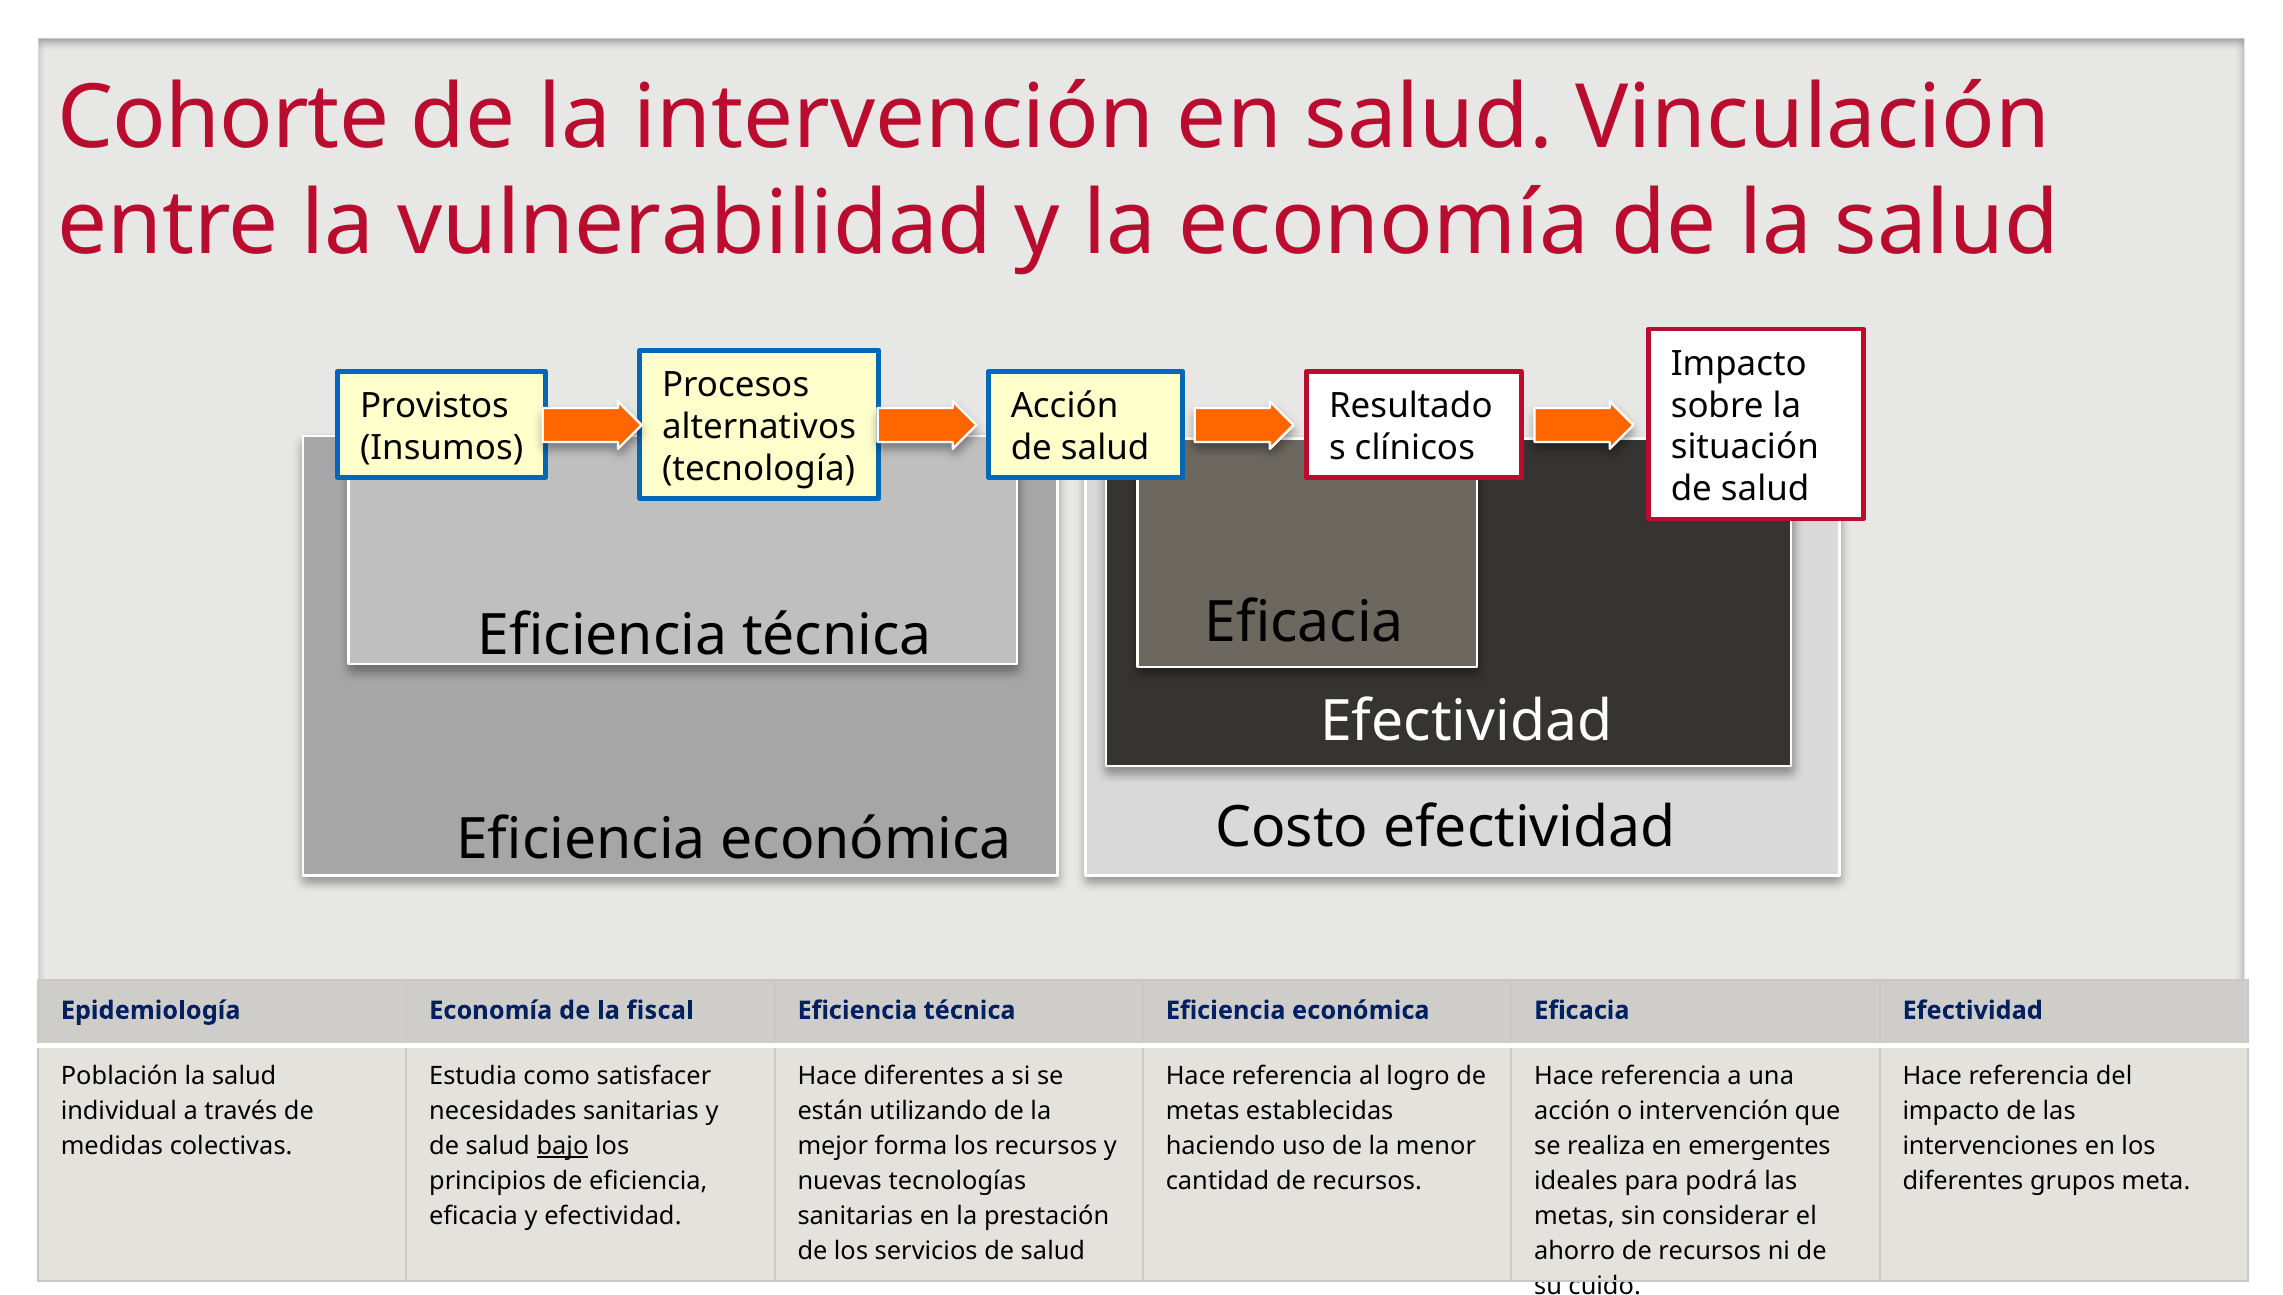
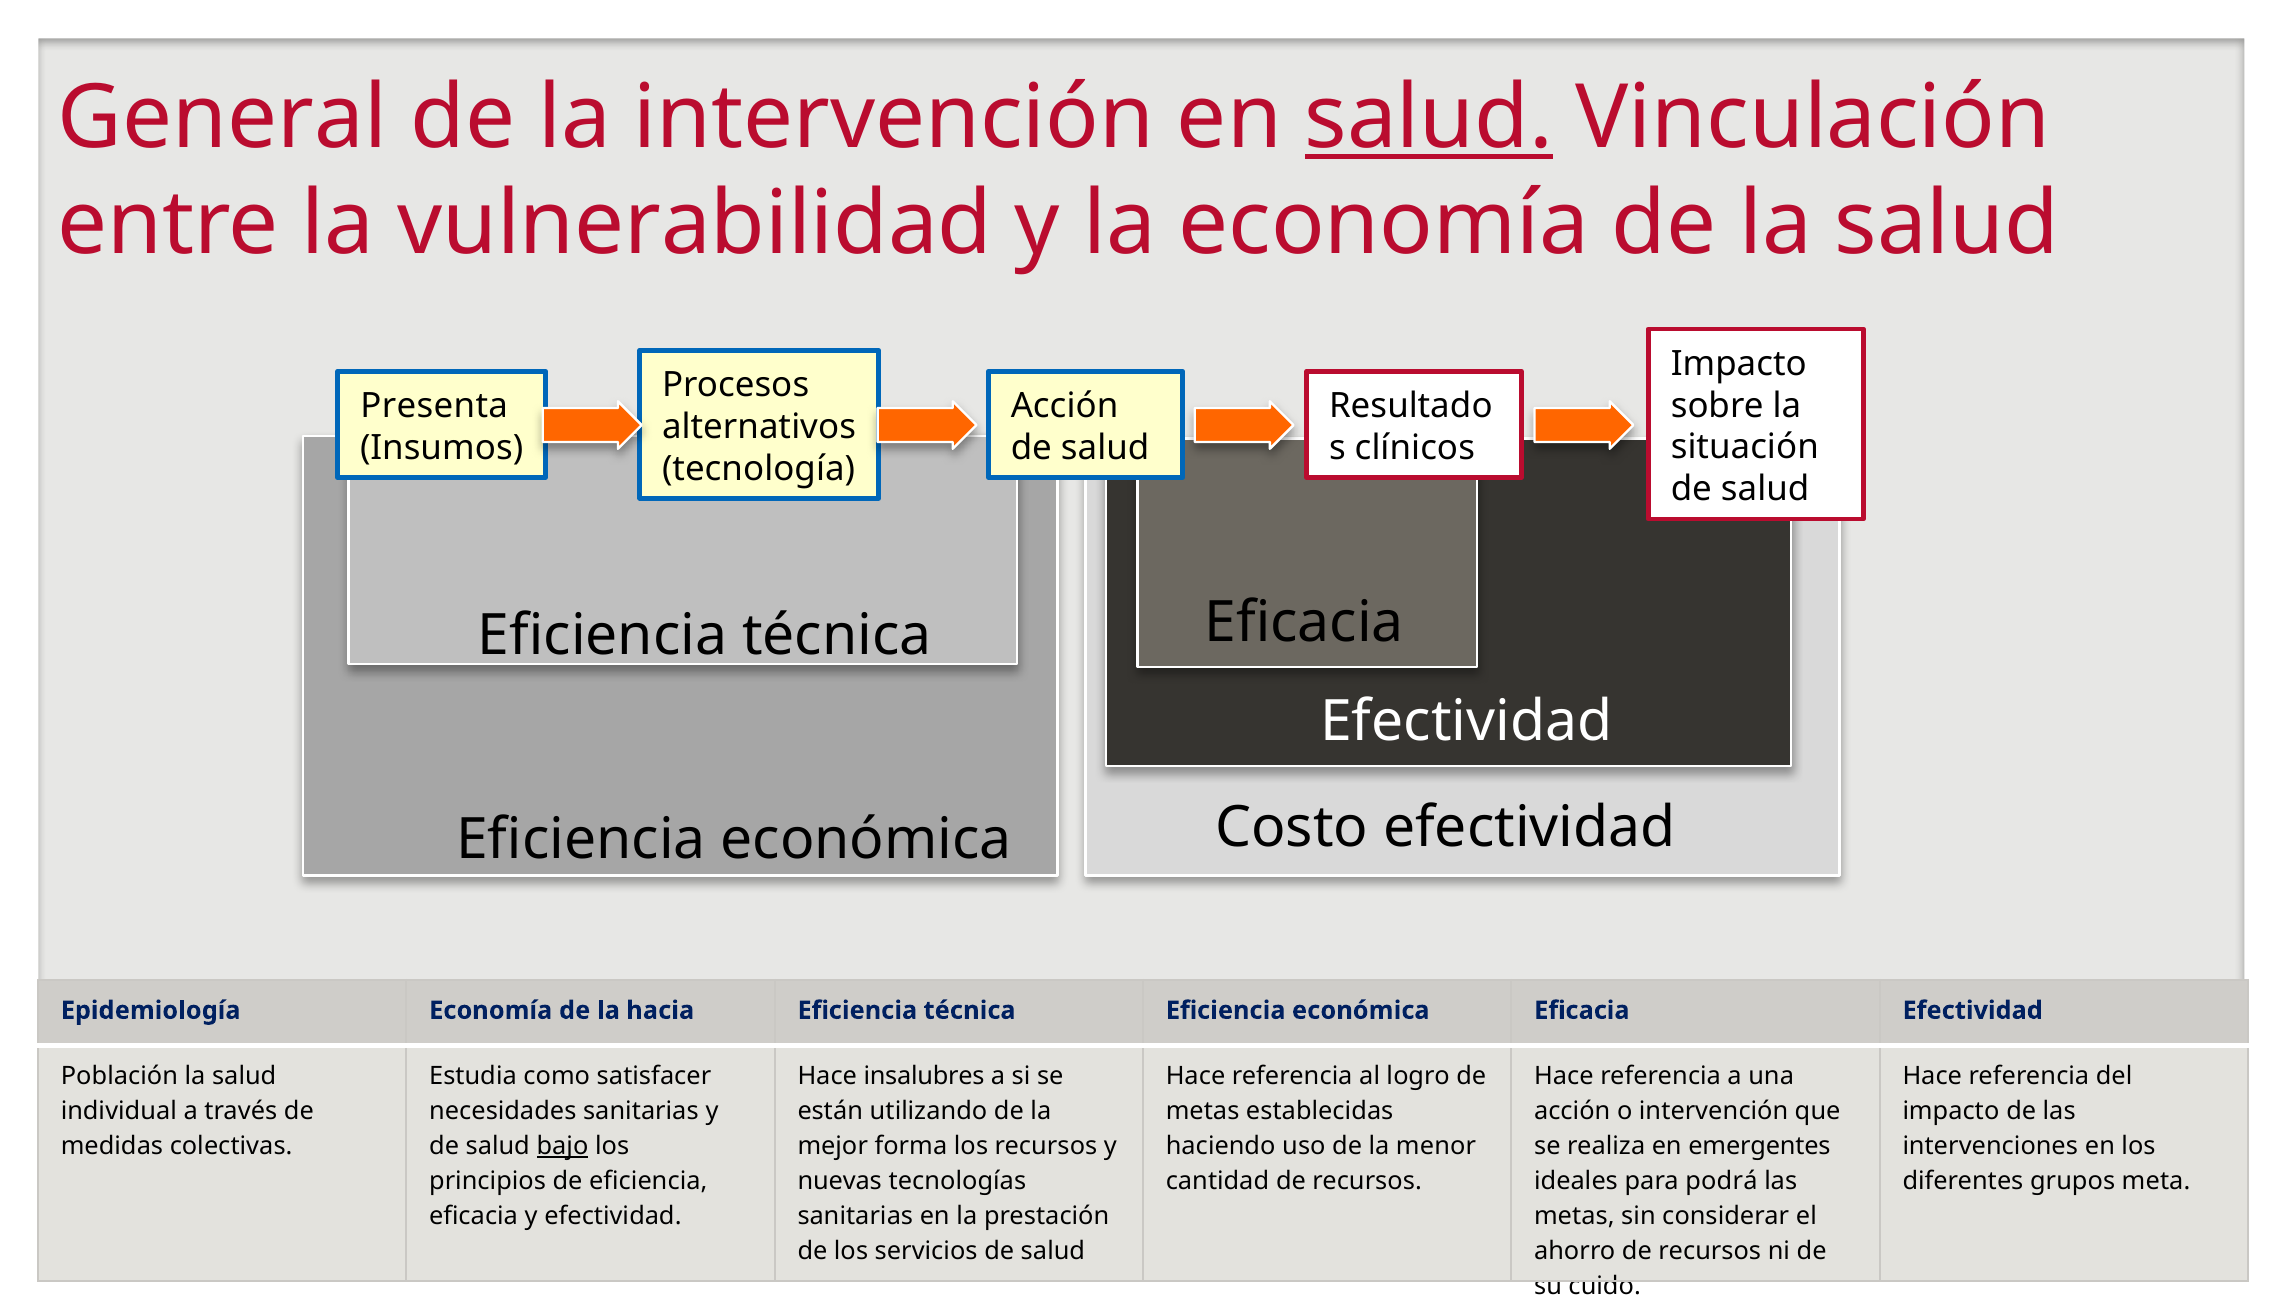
Cohorte: Cohorte -> General (223, 118)
salud underline: none -> present (1429, 118)
Provistos: Provistos -> Presenta (434, 406)
fiscal: fiscal -> hacia (660, 1010)
Hace diferentes: diferentes -> insalubres (924, 1076)
